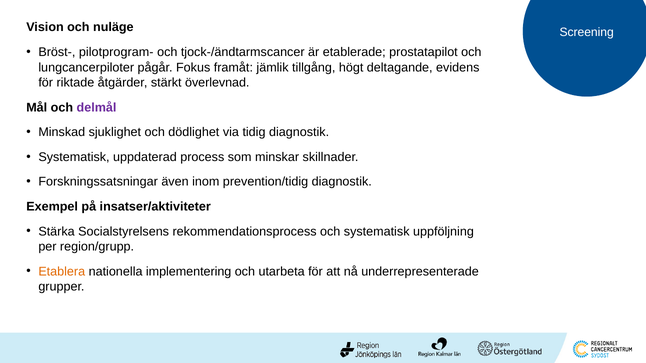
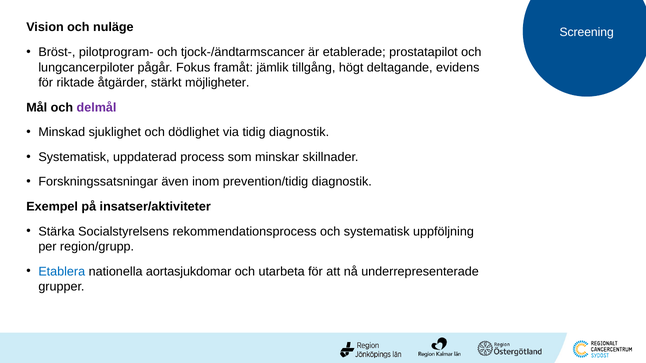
överlevnad: överlevnad -> möjligheter (217, 83)
Etablera colour: orange -> blue (62, 272)
implementering: implementering -> aortasjukdomar (189, 272)
